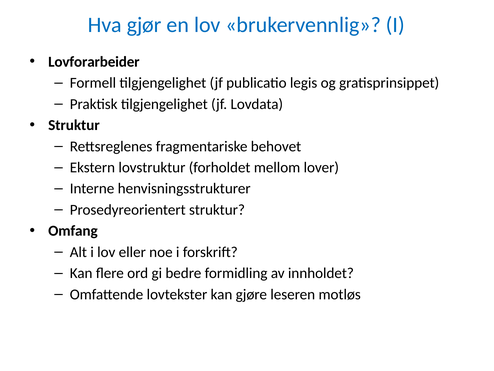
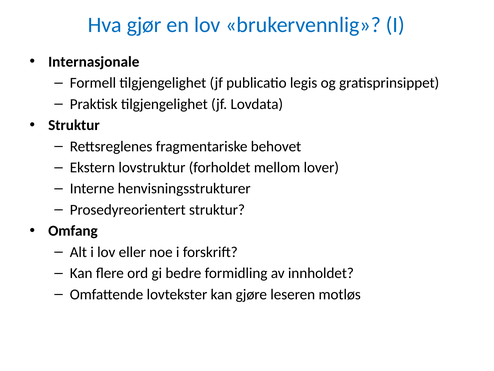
Lovforarbeider: Lovforarbeider -> Internasjonale (94, 62)
